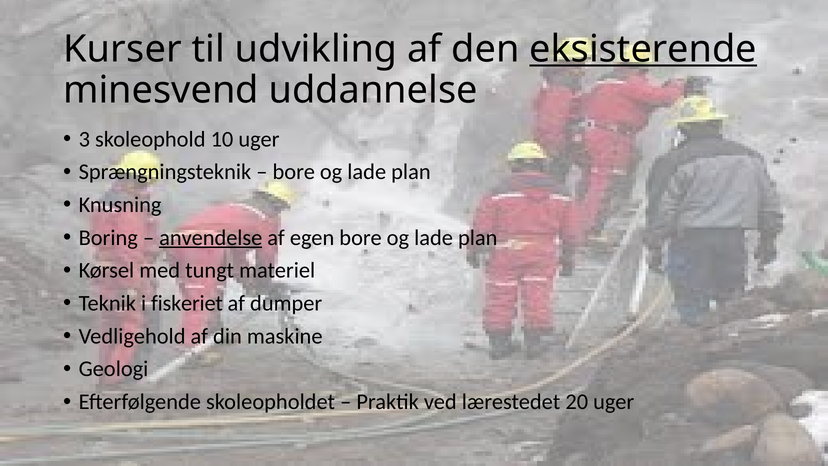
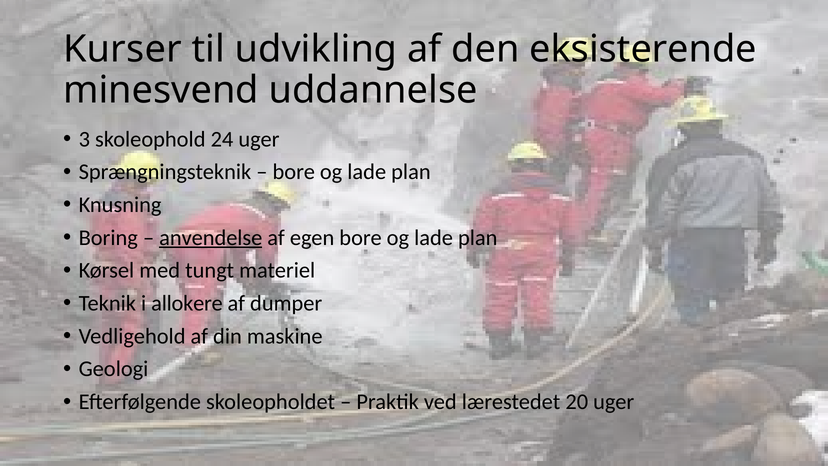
eksisterende underline: present -> none (643, 49)
10: 10 -> 24 (222, 139)
fiskeriet: fiskeriet -> allokere (187, 303)
